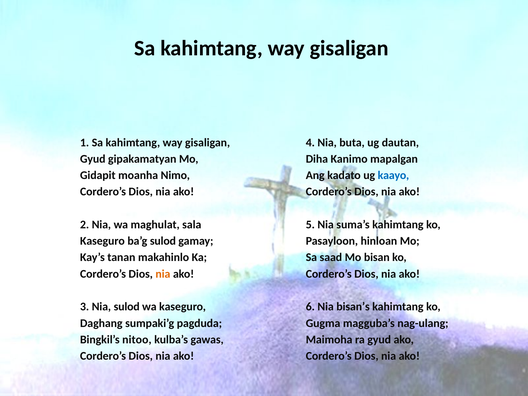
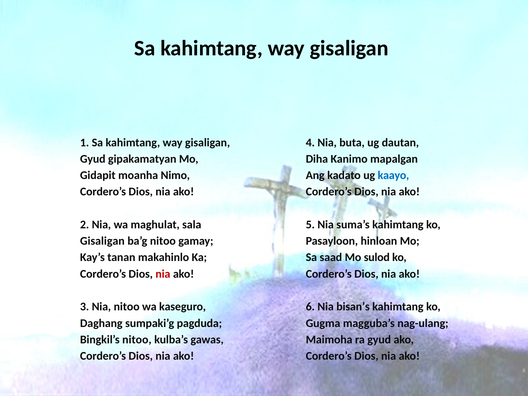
Kaseguro: Kaseguro -> Gisaligan (102, 241)
ba’g sulod: sulod -> nitoo (163, 241)
bisan: bisan -> sulod (377, 257)
nia colour: orange -> red (163, 274)
Nia sulod: sulod -> nitoo (127, 307)
